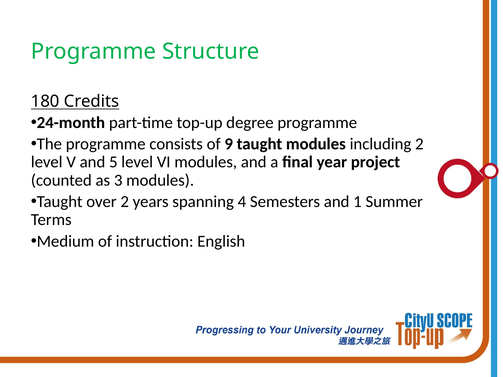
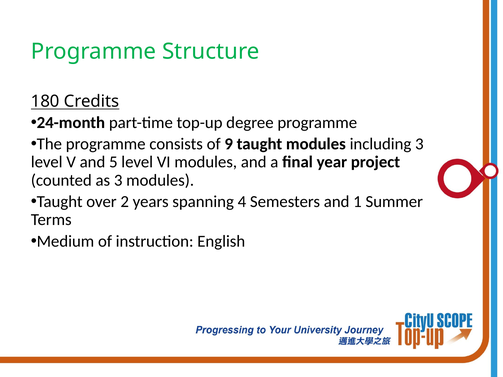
including 2: 2 -> 3 (419, 144)
